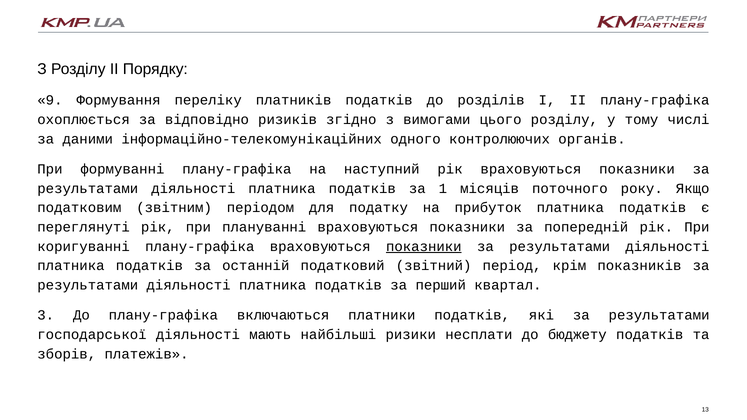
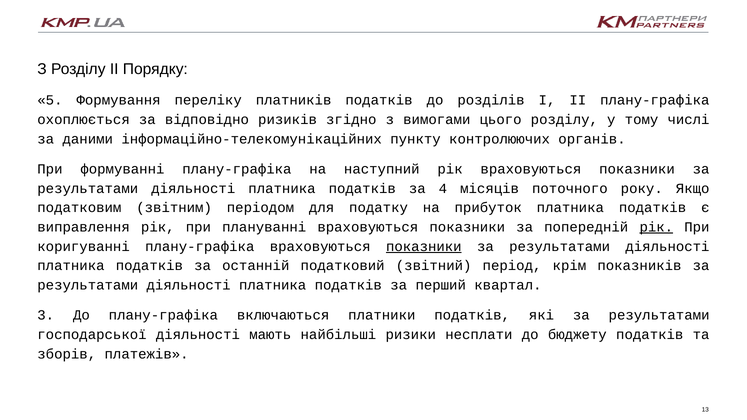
9: 9 -> 5 (50, 100)
одного: одного -> пункту (416, 139)
1: 1 -> 4 (443, 189)
переглянуті: переглянуті -> виправлення (84, 227)
рік underline: none -> present (656, 227)
